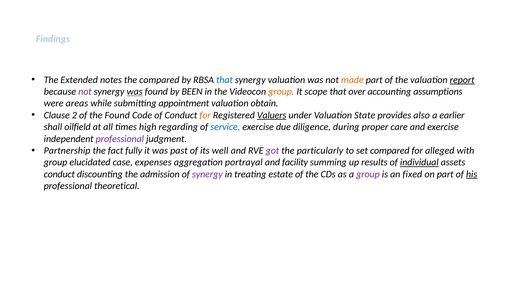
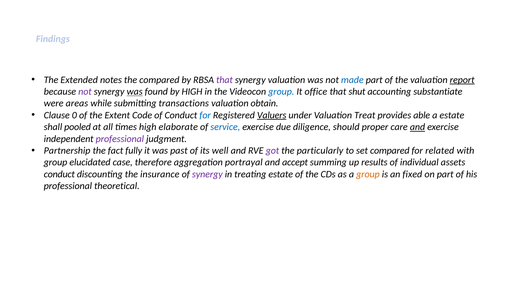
that colour: blue -> purple (224, 80)
made colour: orange -> blue (352, 80)
by BEEN: BEEN -> HIGH (192, 92)
group colour: orange -> blue (281, 92)
scope: scope -> office (316, 92)
over: over -> shut (357, 92)
assumptions: assumptions -> substantiate (438, 92)
appointment: appointment -> transactions (184, 103)
2: 2 -> 0 (74, 115)
the Found: Found -> Extent (117, 115)
for colour: orange -> blue (205, 115)
State: State -> Treat (365, 115)
also: also -> able (422, 115)
a earlier: earlier -> estate (452, 115)
oilfield: oilfield -> pooled (78, 127)
regarding: regarding -> elaborate (178, 127)
during: during -> should (346, 127)
and underline: none -> present (417, 127)
alleged: alleged -> related (440, 150)
expenses: expenses -> therefore (153, 162)
facility: facility -> accept (295, 162)
individual underline: present -> none (419, 162)
admission: admission -> insurance (160, 174)
group colour: purple -> orange (368, 174)
his underline: present -> none (472, 174)
